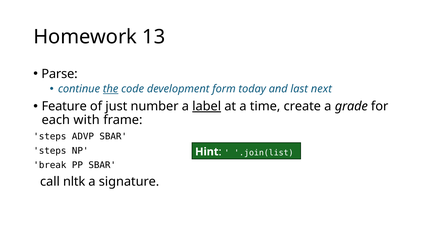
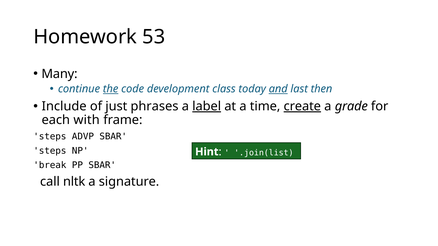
13: 13 -> 53 (154, 37)
Parse: Parse -> Many (59, 74)
form: form -> class (224, 89)
and underline: none -> present (278, 89)
next: next -> then (322, 89)
Feature: Feature -> Include (64, 106)
number: number -> phrases (155, 106)
create underline: none -> present (302, 106)
